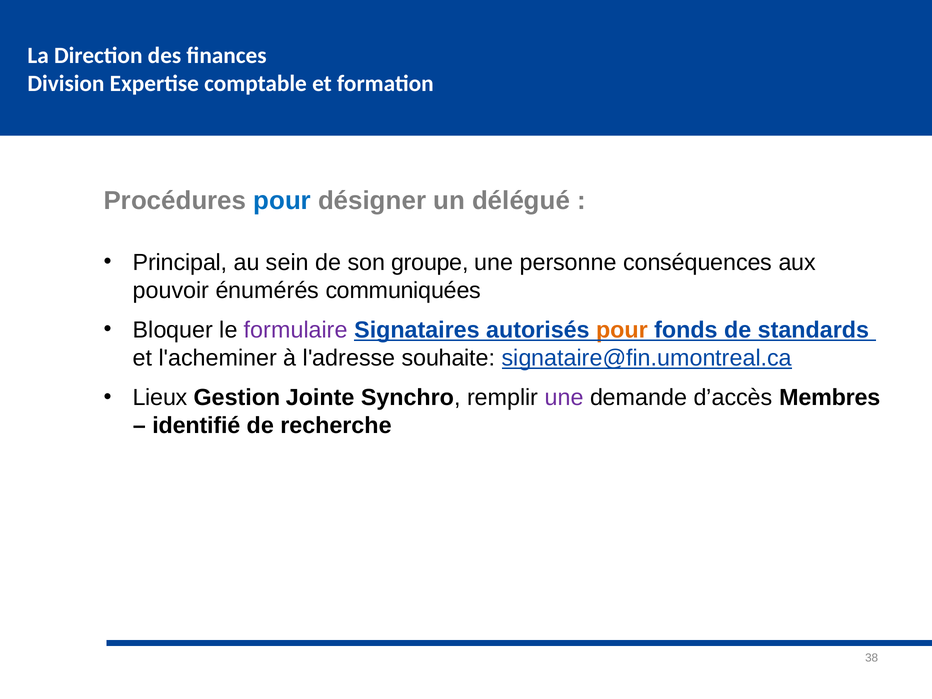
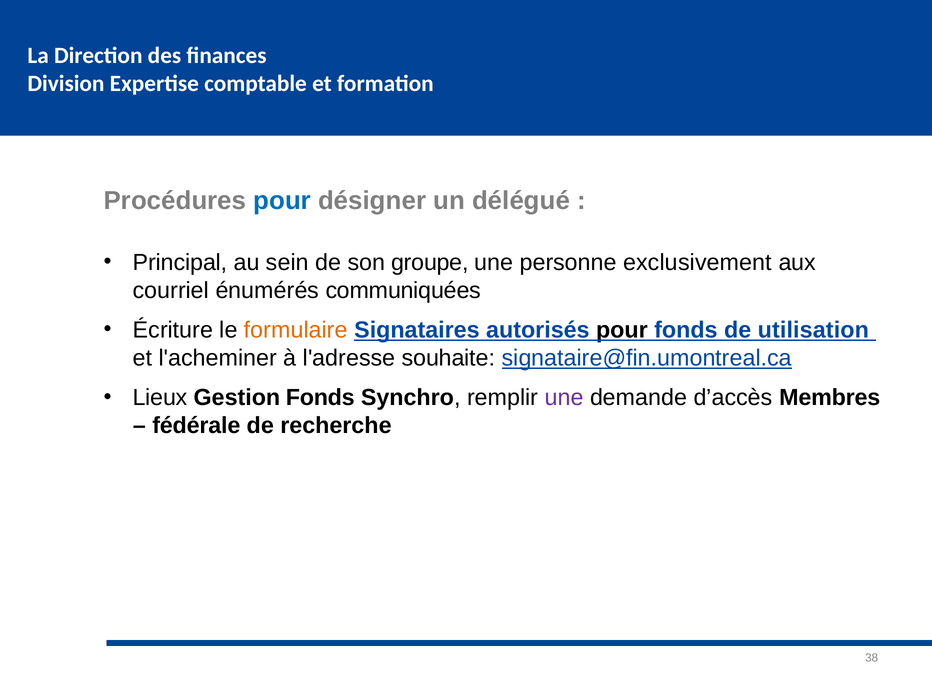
conséquences: conséquences -> exclusivement (698, 262)
pouvoir: pouvoir -> courriel (171, 290)
Bloquer: Bloquer -> Écriture (173, 330)
formulaire colour: purple -> orange (296, 330)
pour colour: orange -> black (622, 330)
standards: standards -> utilisation (813, 330)
Gestion Jointe: Jointe -> Fonds (320, 398)
identifié: identifié -> fédérale (196, 426)
